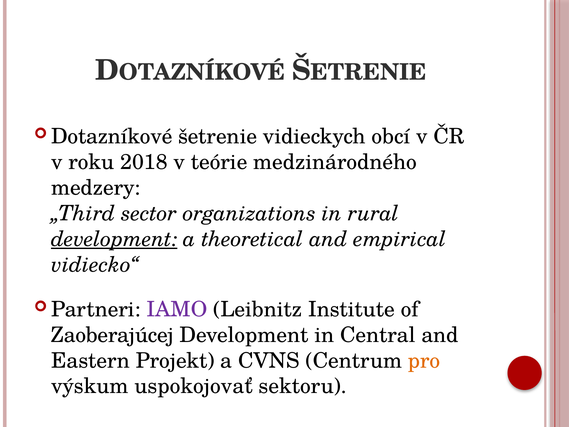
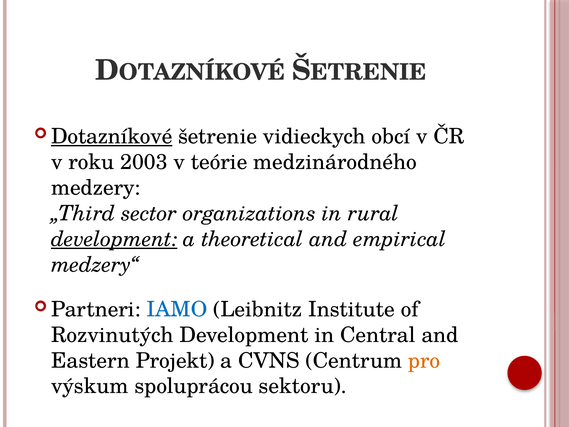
Dotazníkové underline: none -> present (112, 136)
2018: 2018 -> 2003 (144, 162)
vidiecko“: vidiecko“ -> medzery“ (95, 265)
IAMO colour: purple -> blue (177, 309)
Zaoberajúcej: Zaoberajúcej -> Rozvinutých (112, 335)
uspokojovať: uspokojovať -> spoluprácou (194, 386)
